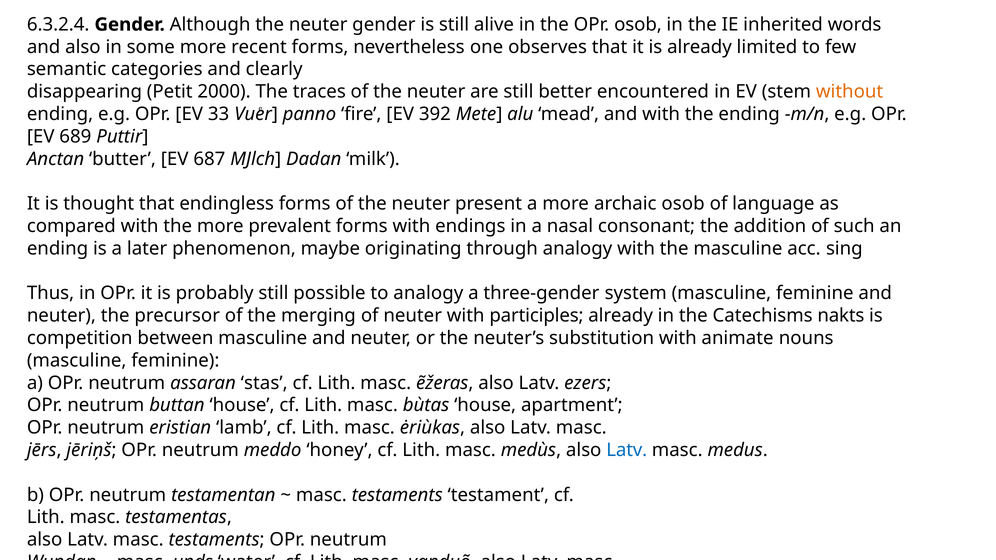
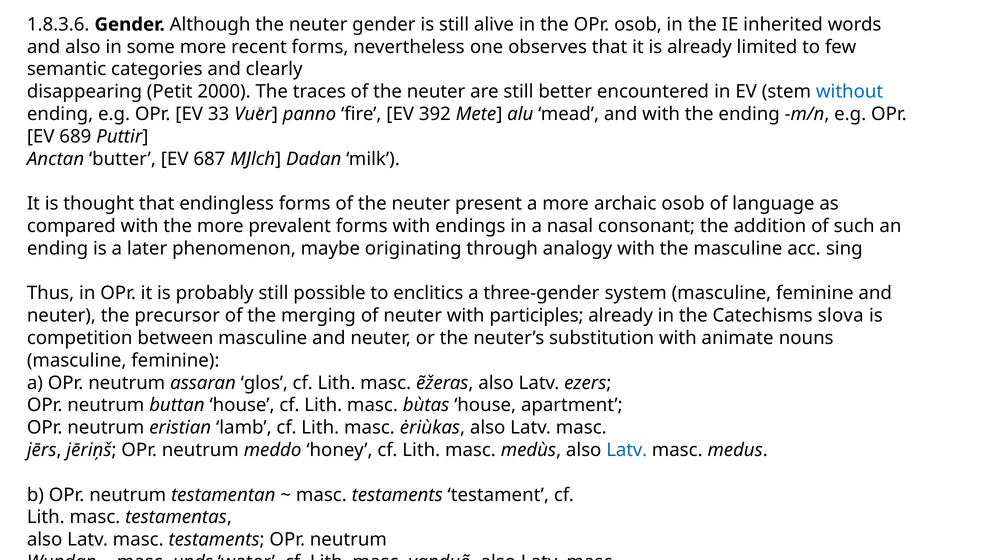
6.3.2.4: 6.3.2.4 -> 1.8.3.6 (58, 25)
without colour: orange -> blue (850, 92)
to analogy: analogy -> enclitics (428, 293)
nakts: nakts -> slova (841, 316)
stas: stas -> glos (264, 383)
